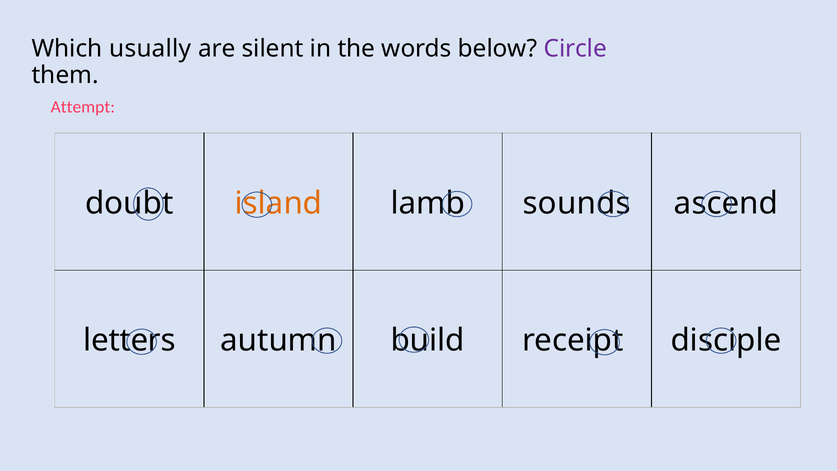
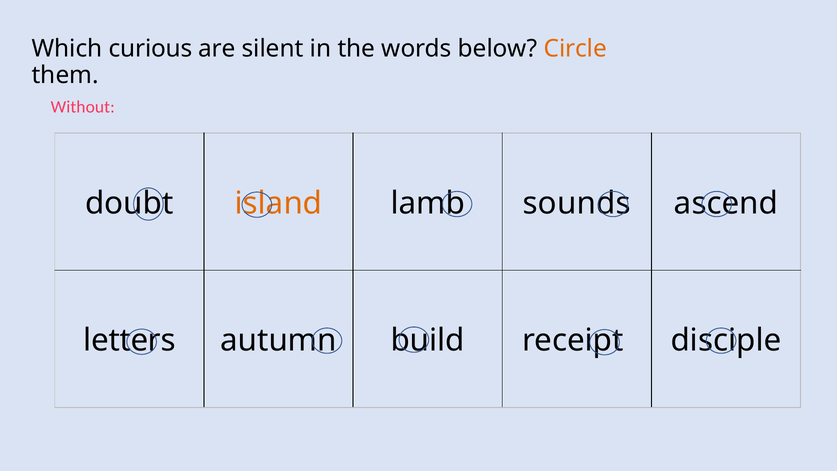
usually: usually -> curious (151, 49)
Circle colour: purple -> orange (575, 49)
Attempt: Attempt -> Without (83, 107)
